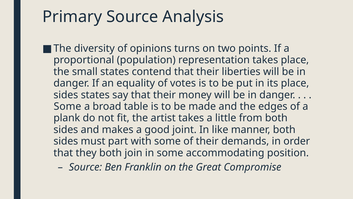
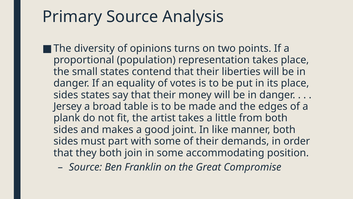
Some: Some -> Jersey (68, 106)
